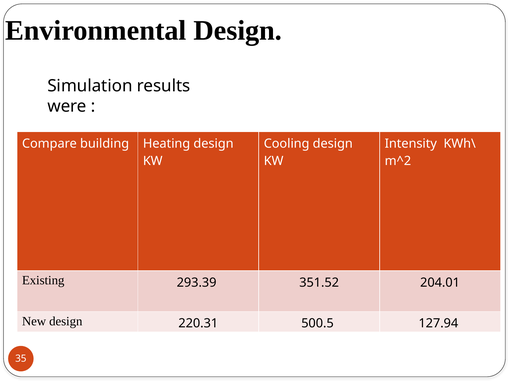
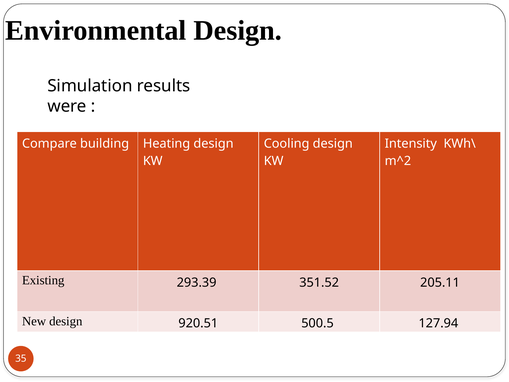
204.01: 204.01 -> 205.11 (440, 282)
220.31: 220.31 -> 920.51 (198, 323)
